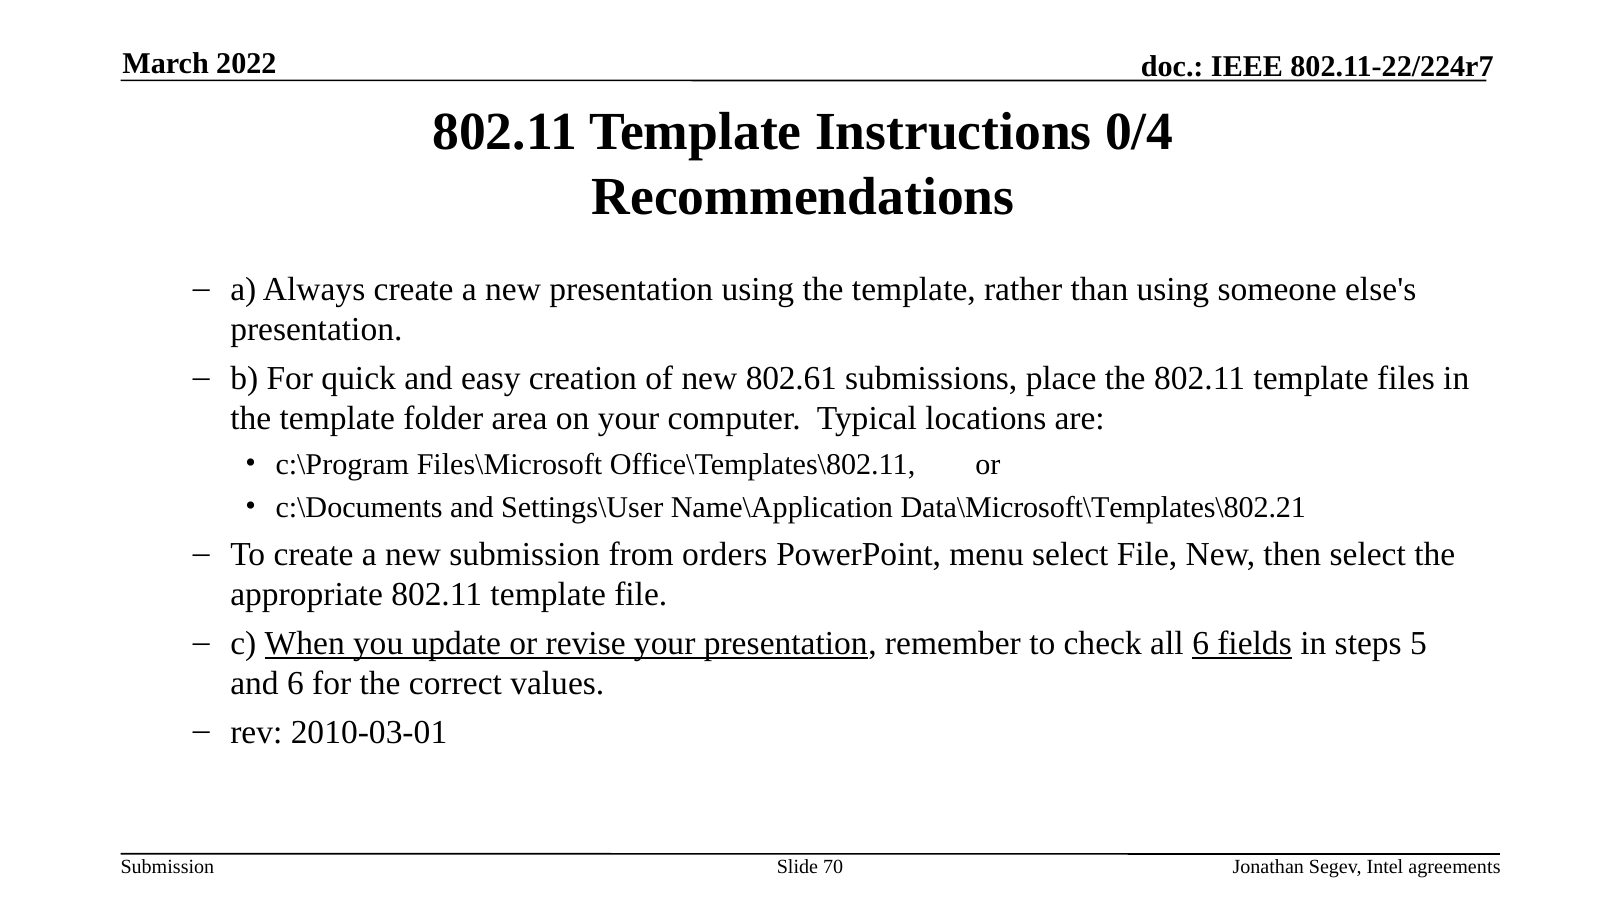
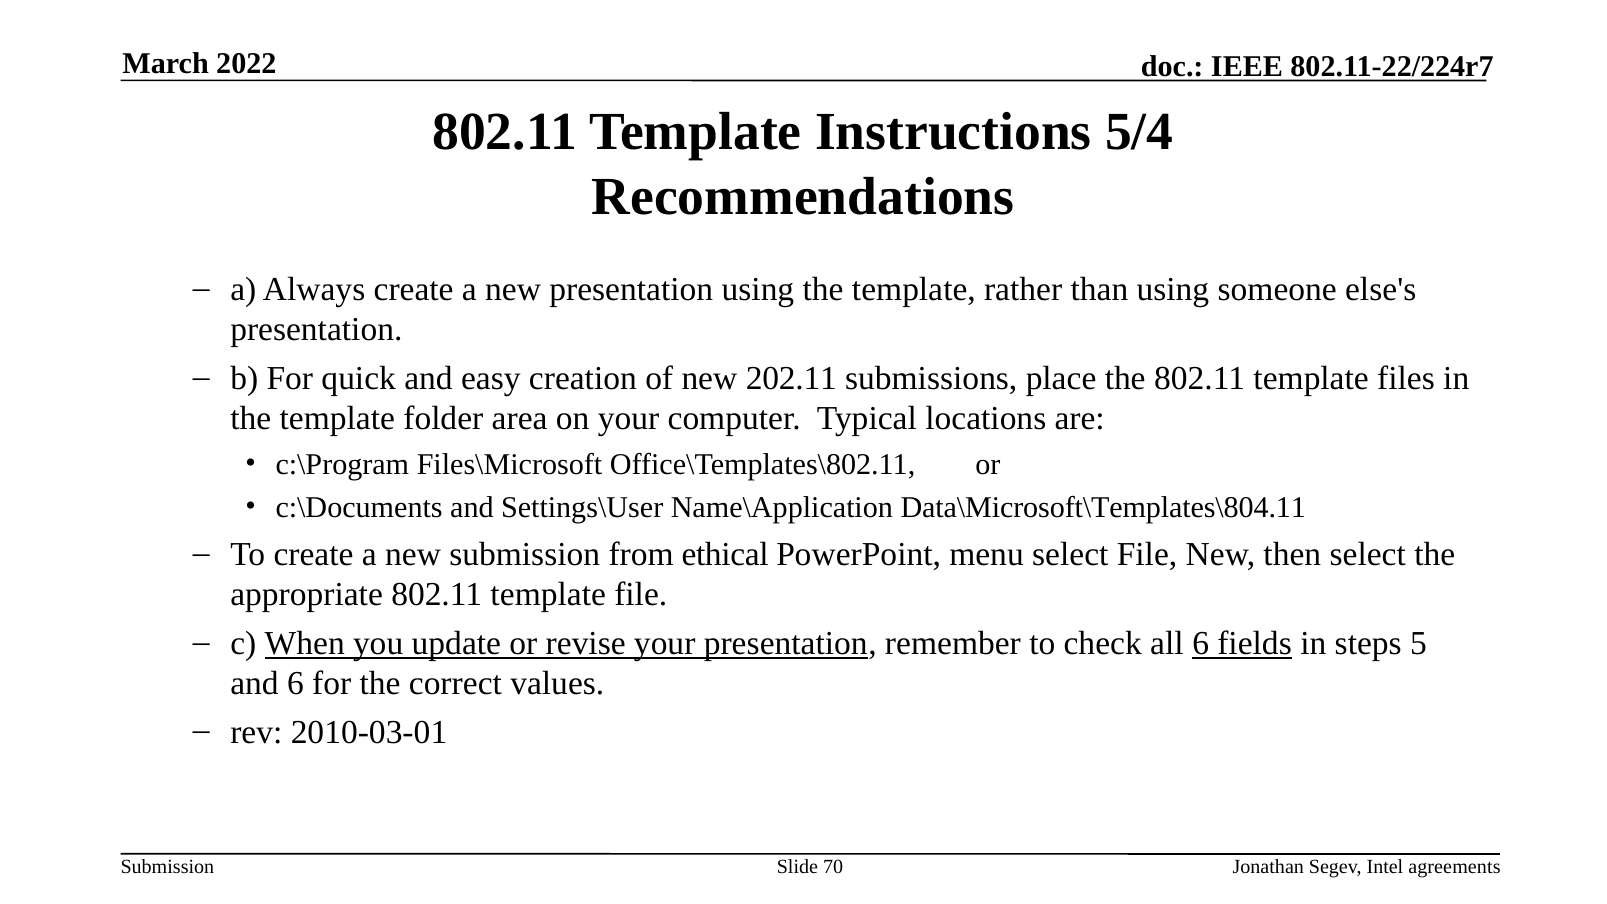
0/4: 0/4 -> 5/4 (1139, 132)
802.61: 802.61 -> 202.11 (791, 378)
Data\Microsoft\Templates\802.21: Data\Microsoft\Templates\802.21 -> Data\Microsoft\Templates\804.11 (1103, 508)
orders: orders -> ethical (725, 555)
